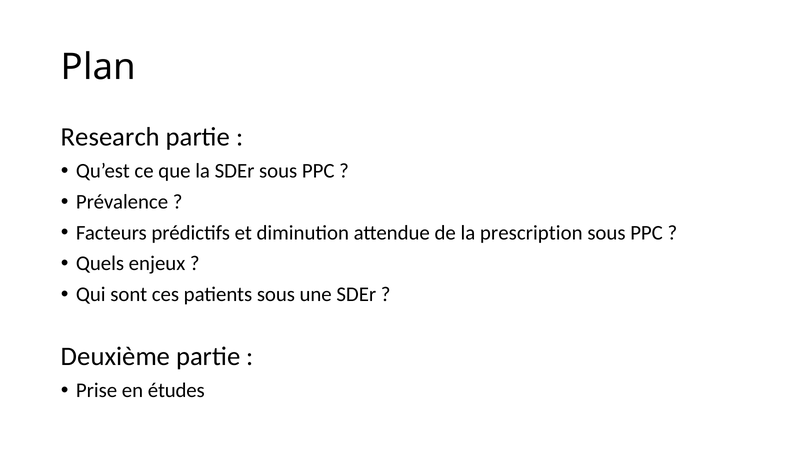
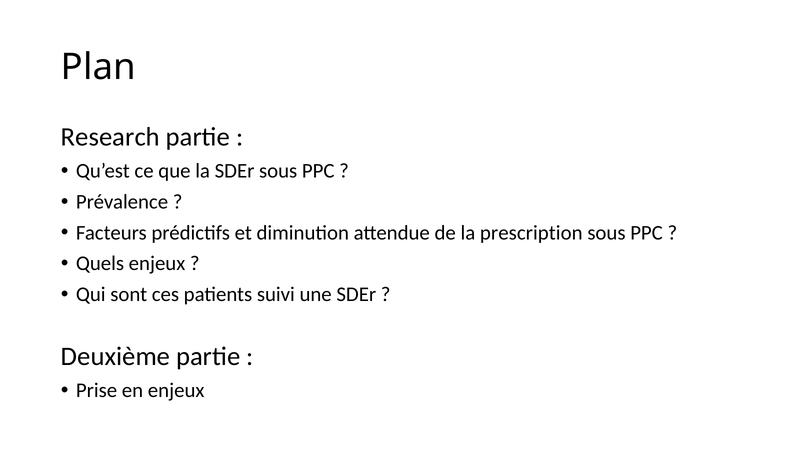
patients sous: sous -> suivi (276, 294)
en études: études -> enjeux (176, 390)
